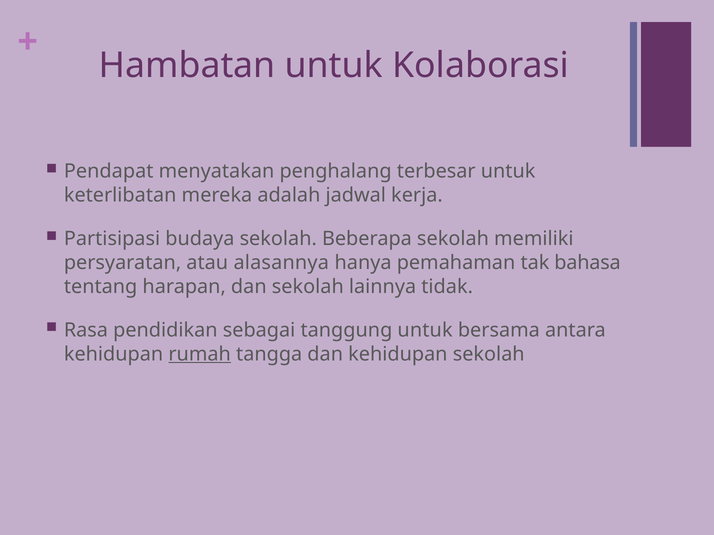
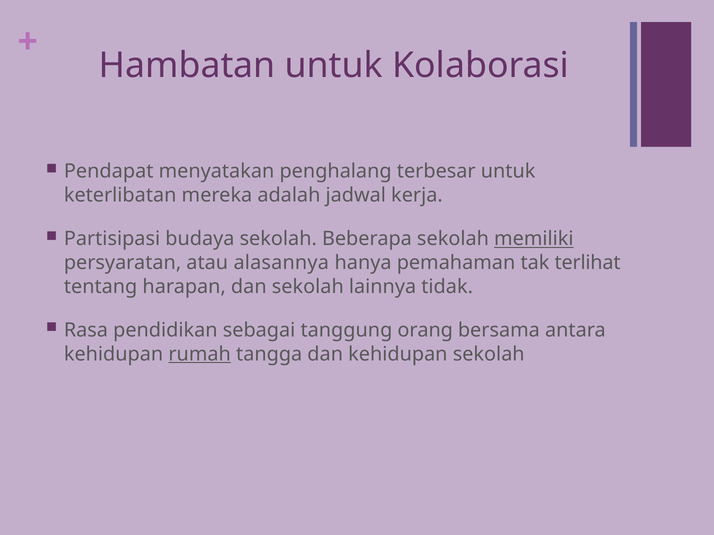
memiliki underline: none -> present (534, 239)
bahasa: bahasa -> terlihat (588, 263)
tanggung untuk: untuk -> orang (425, 330)
